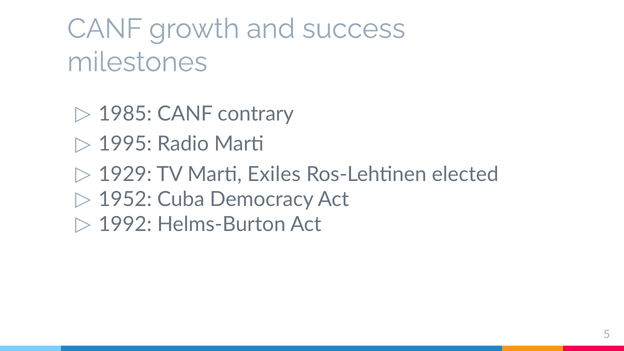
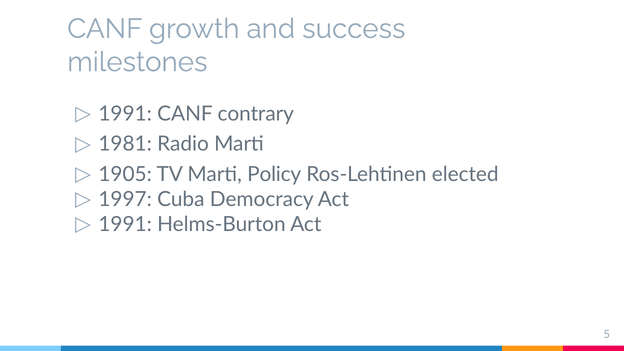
1985: 1985 -> 1991 (125, 114)
1995: 1995 -> 1981 (125, 144)
1929: 1929 -> 1905 (125, 174)
Exiles: Exiles -> Policy (274, 174)
1952: 1952 -> 1997 (125, 199)
1992: 1992 -> 1991 (125, 224)
